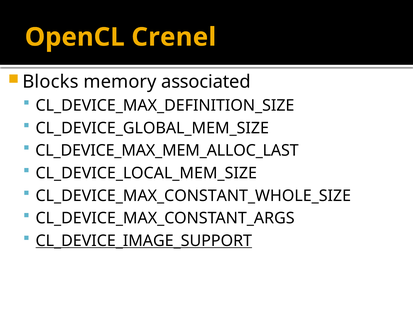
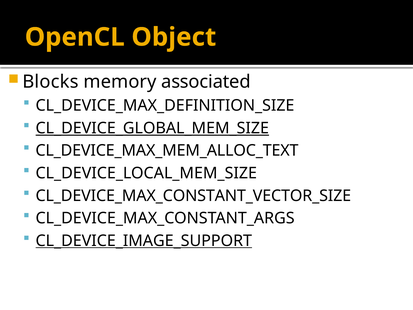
Crenel: Crenel -> Object (174, 37)
CL_DEVICE_GLOBAL_MEM_SIZE underline: none -> present (152, 128)
CL_DEVICE_MAX_MEM_ALLOC_LAST: CL_DEVICE_MAX_MEM_ALLOC_LAST -> CL_DEVICE_MAX_MEM_ALLOC_TEXT (167, 151)
CL_DEVICE_MAX_CONSTANT_WHOLE_SIZE: CL_DEVICE_MAX_CONSTANT_WHOLE_SIZE -> CL_DEVICE_MAX_CONSTANT_VECTOR_SIZE (193, 196)
